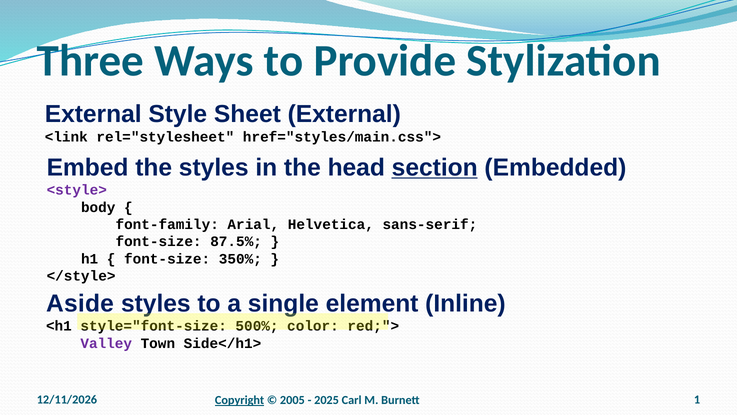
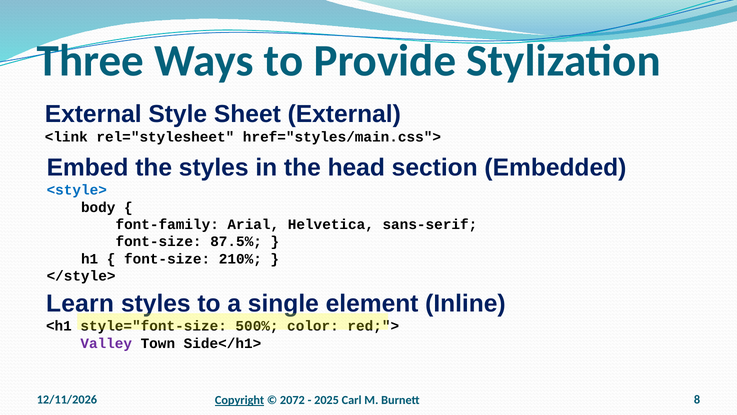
section underline: present -> none (435, 167)
<style> colour: purple -> blue (77, 190)
350%: 350% -> 210% (240, 259)
Aside: Aside -> Learn (80, 303)
2005: 2005 -> 2072 (292, 400)
1: 1 -> 8 (697, 400)
